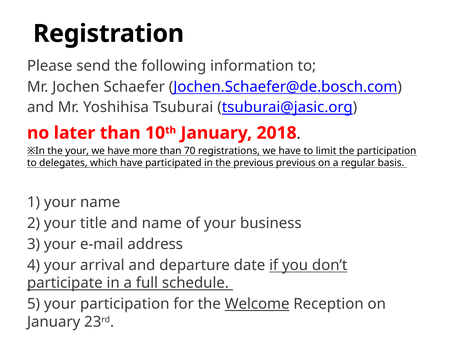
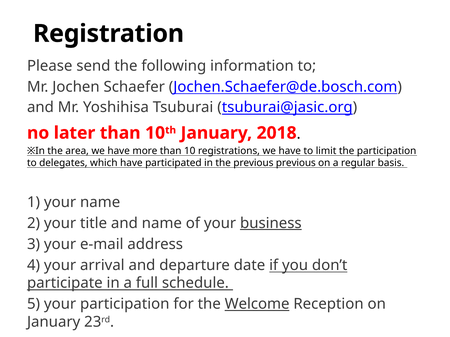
the your: your -> area (77, 151)
more than 70: 70 -> 10 (190, 151)
business underline: none -> present (271, 223)
